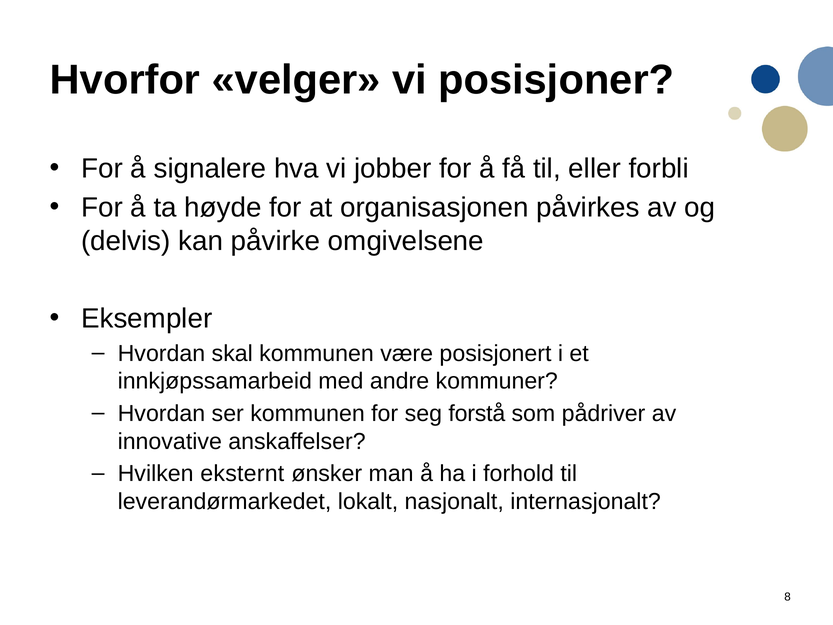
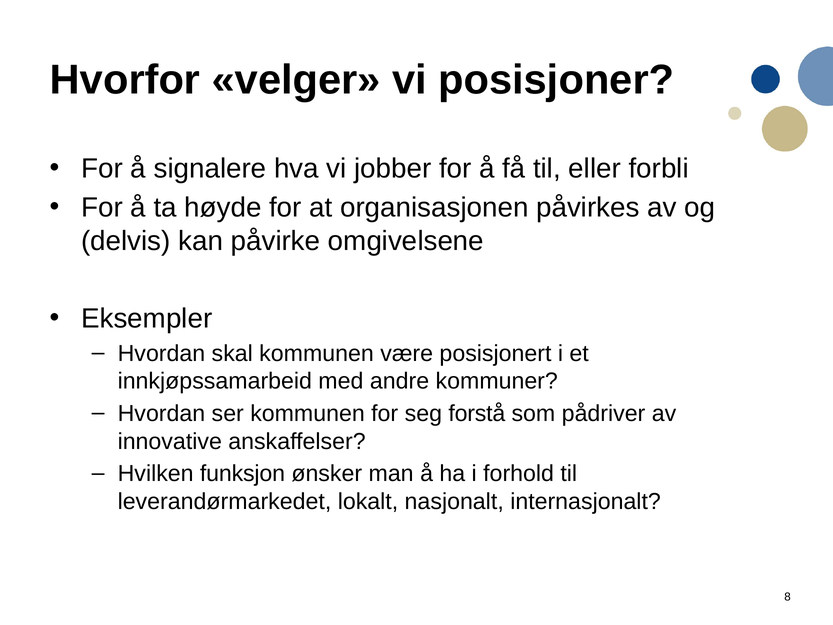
eksternt: eksternt -> funksjon (242, 474)
